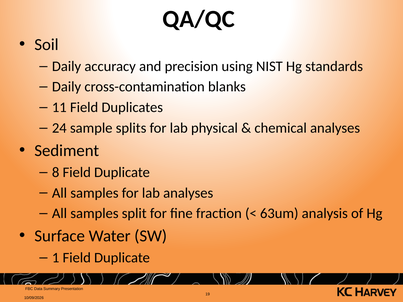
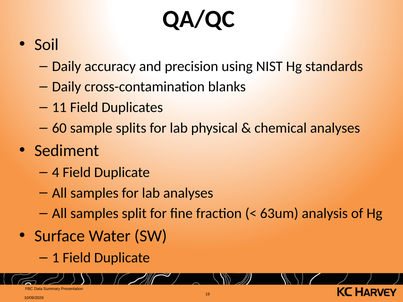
24: 24 -> 60 (59, 128)
8: 8 -> 4 (56, 172)
